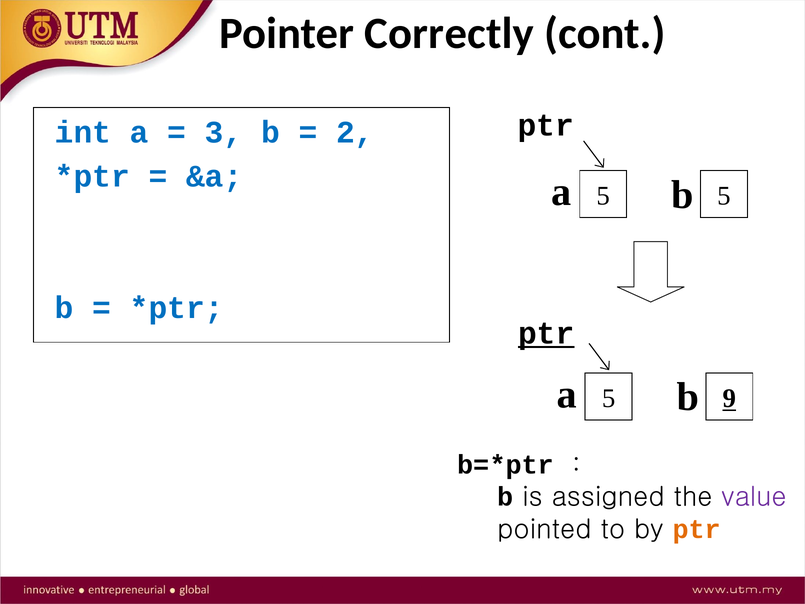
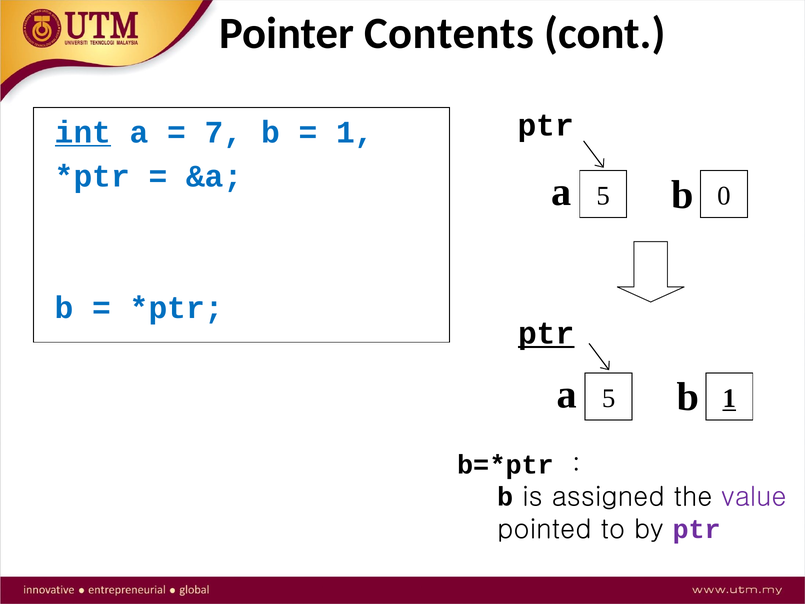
Correctly: Correctly -> Contents (449, 33)
int underline: none -> present (83, 132)
3: 3 -> 7 (224, 132)
2: 2 -> 1 (355, 132)
5 5: 5 -> 0 (724, 196)
5 9: 9 -> 1 (729, 398)
ptr colour: orange -> purple (697, 529)
